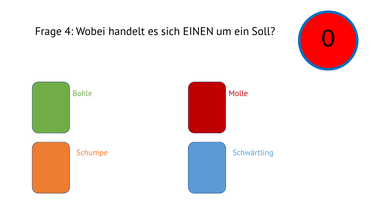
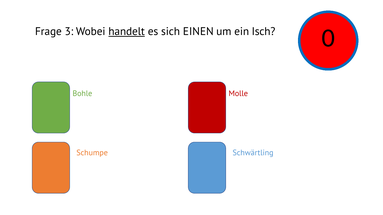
4: 4 -> 3 (69, 32)
handelt underline: none -> present (127, 32)
Soll: Soll -> Isch (263, 32)
